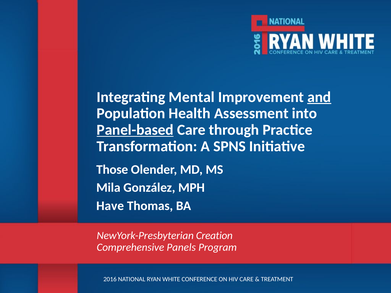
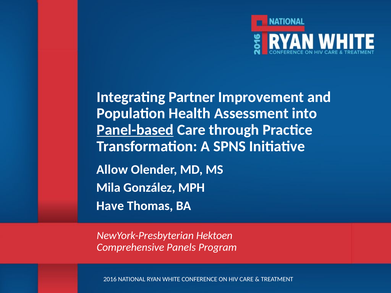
Mental: Mental -> Partner (192, 97)
and underline: present -> none (319, 97)
Those: Those -> Allow (112, 170)
Creation: Creation -> Hektoen (214, 236)
